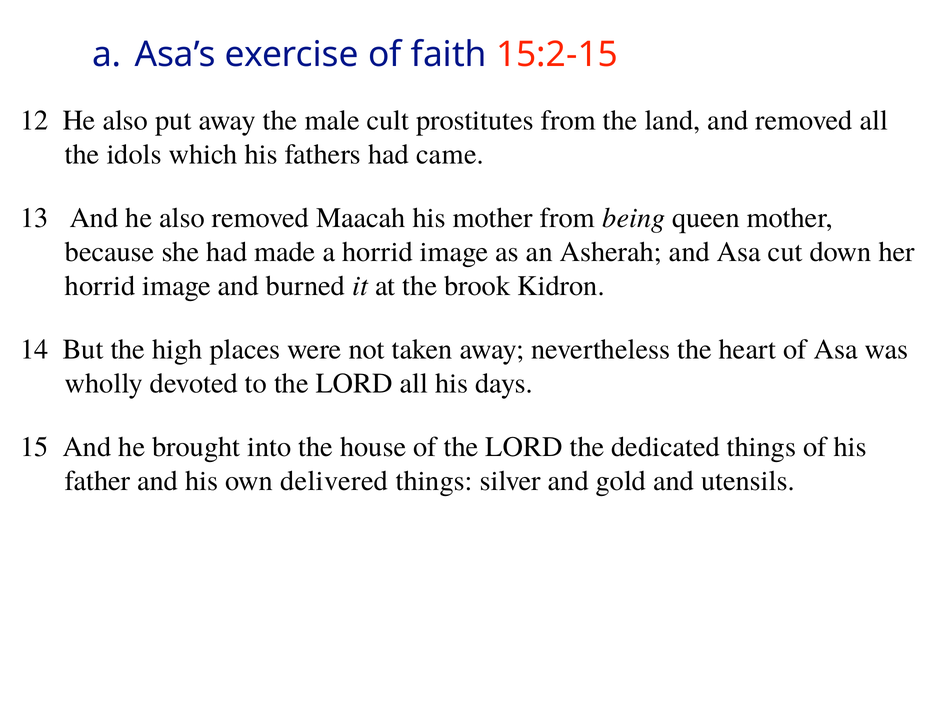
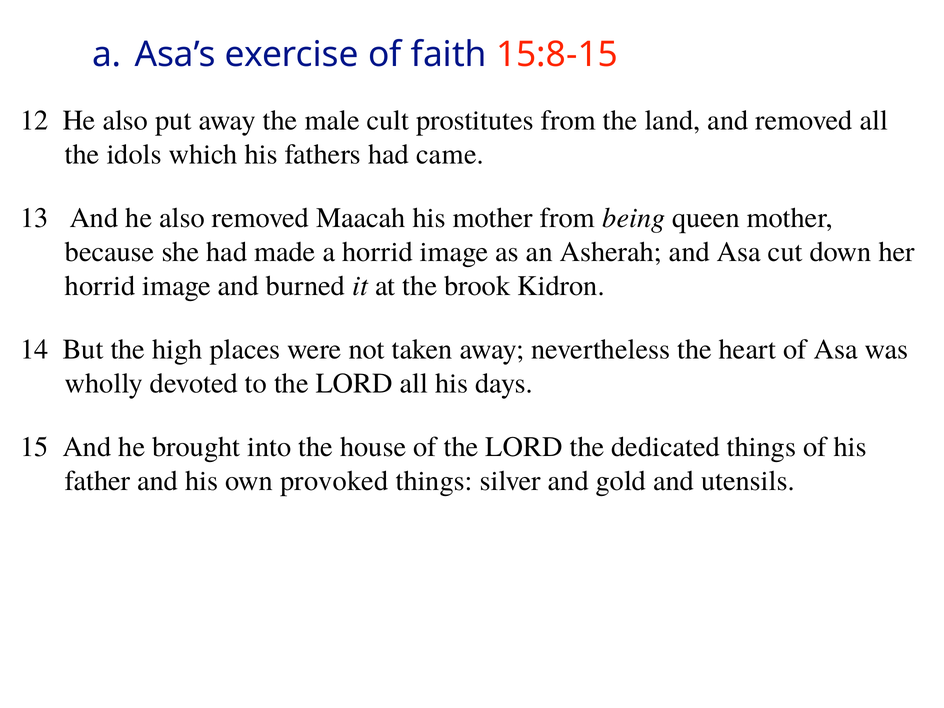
15:2-15: 15:2-15 -> 15:8-15 (557, 54)
delivered: delivered -> provoked (334, 481)
